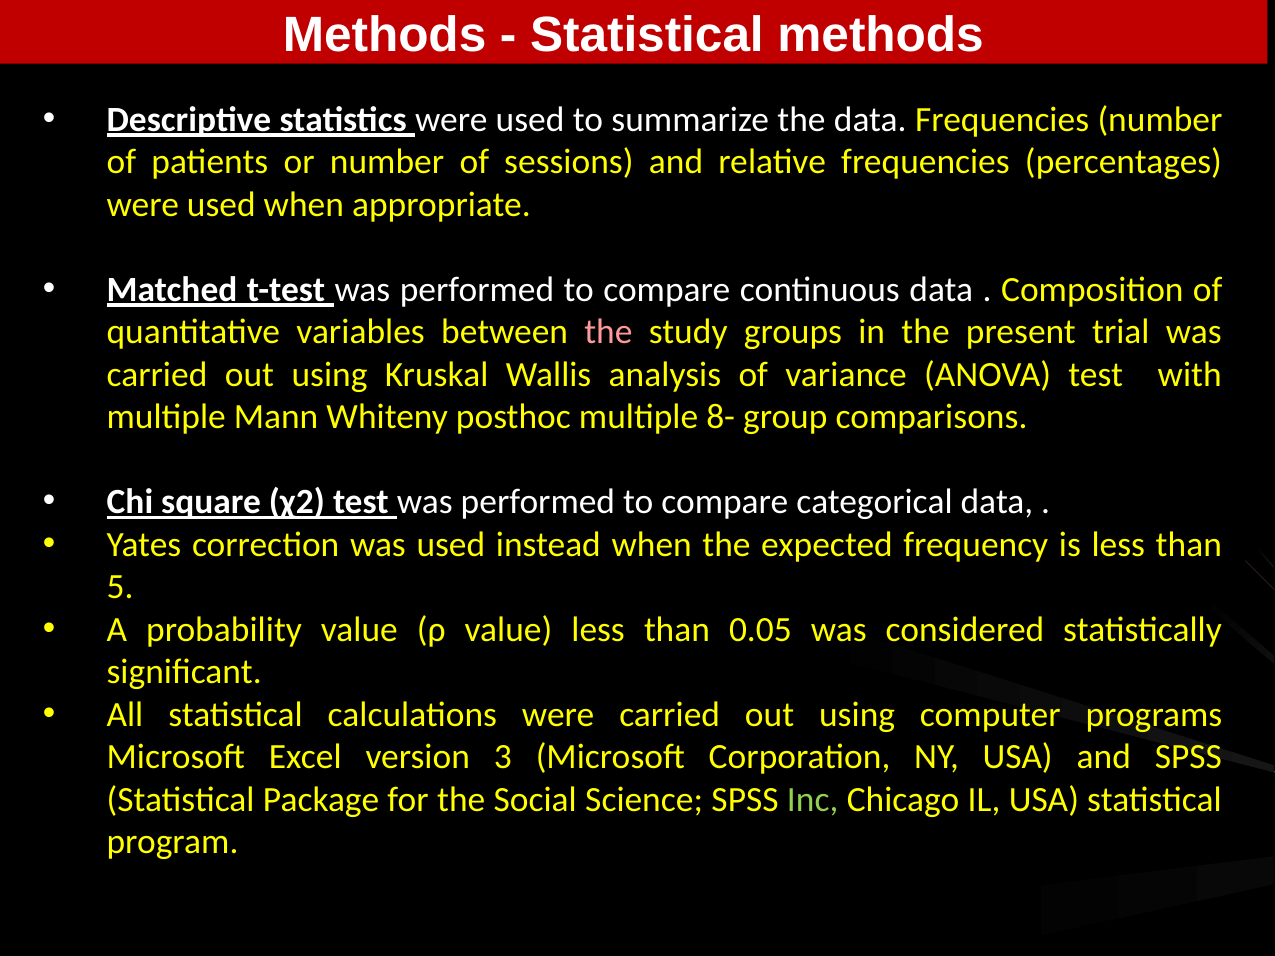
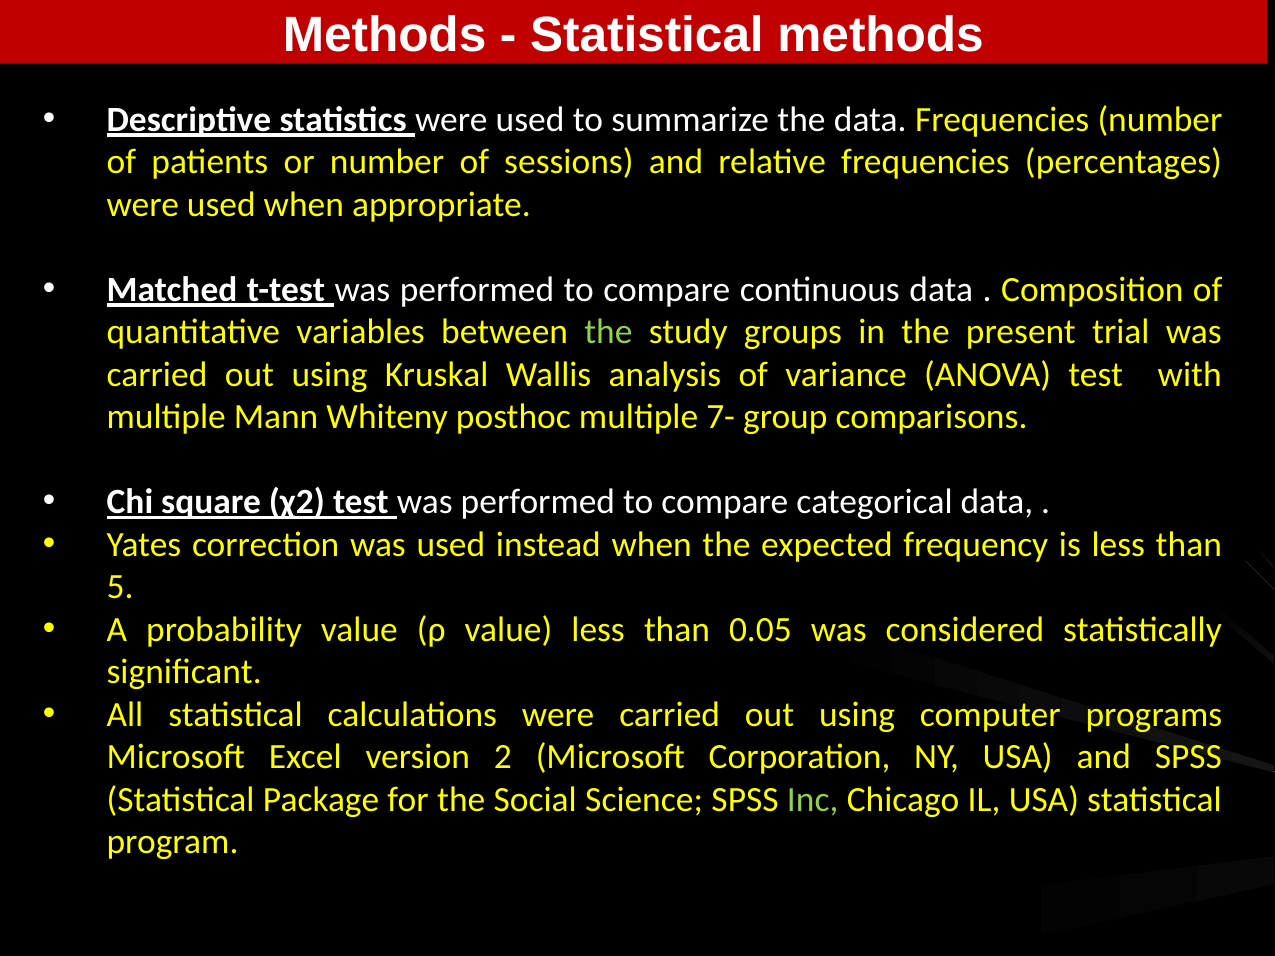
the colour: pink -> light green (608, 332)
8-: 8- -> 7- (721, 417)
3: 3 -> 2 (503, 757)
